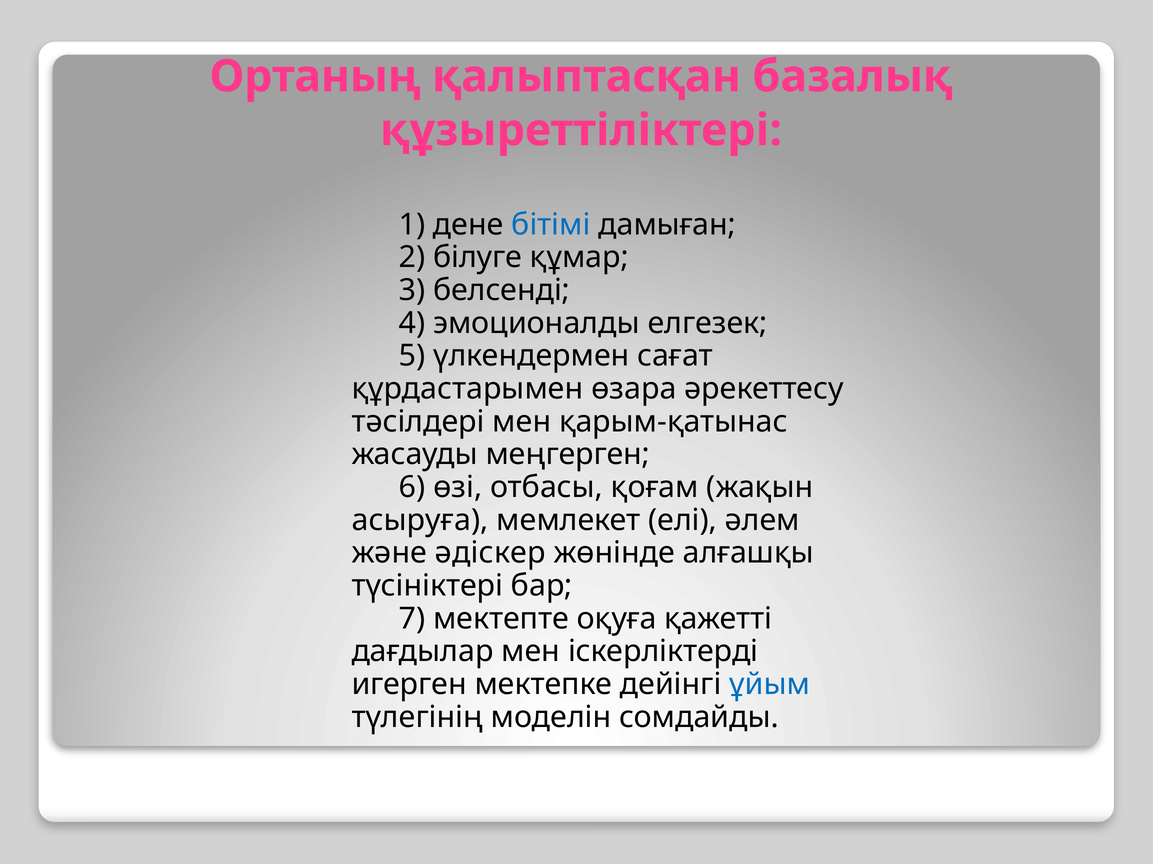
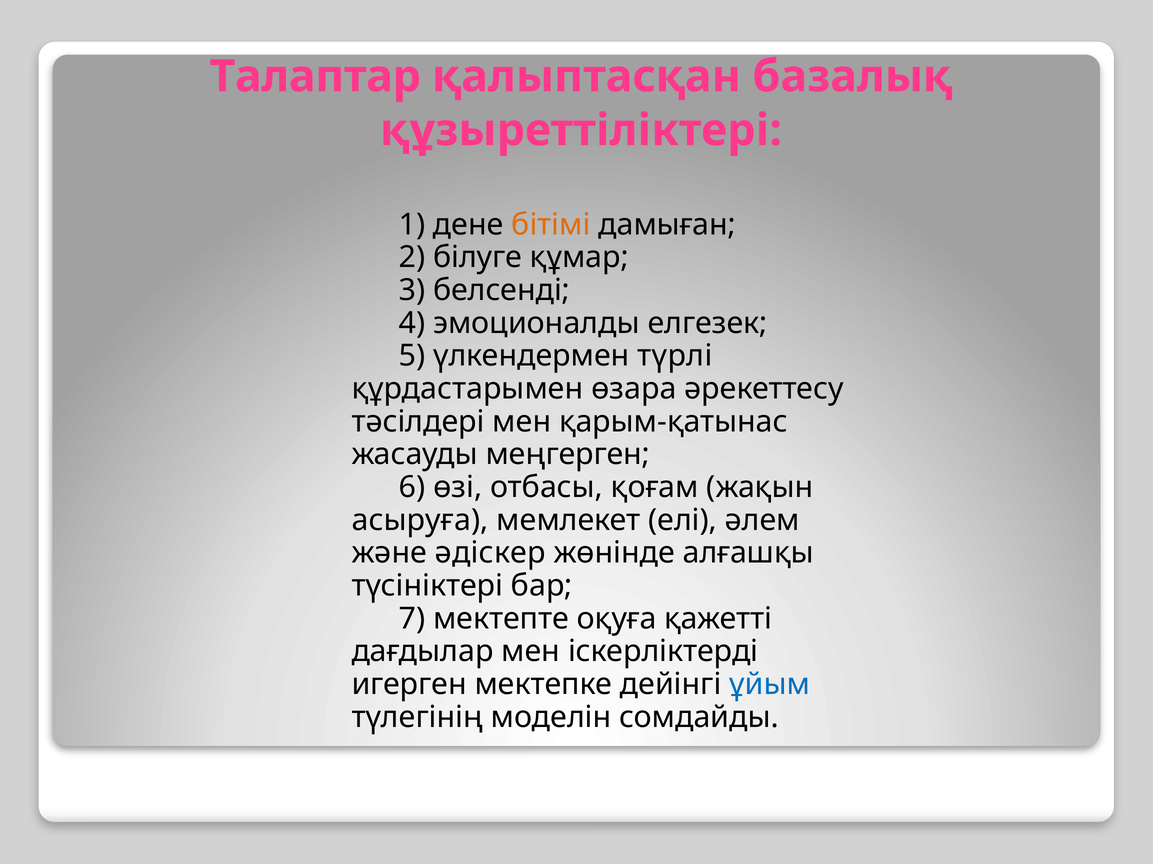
Ортаның: Ортаның -> Талаптар (315, 77)
бітімі colour: blue -> orange (551, 225)
сағат: сағат -> түрлі (675, 356)
